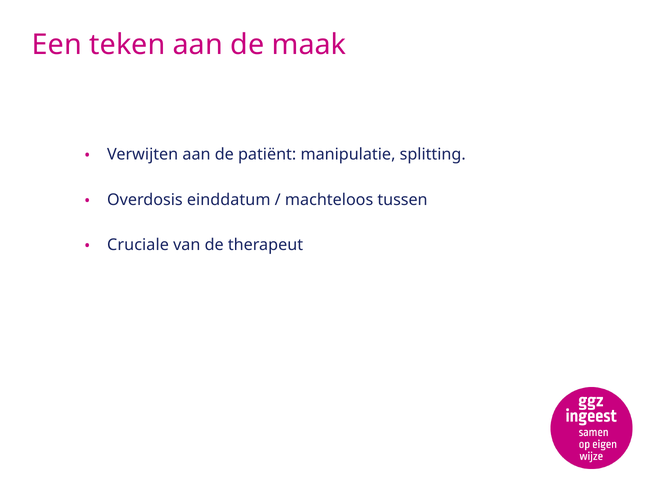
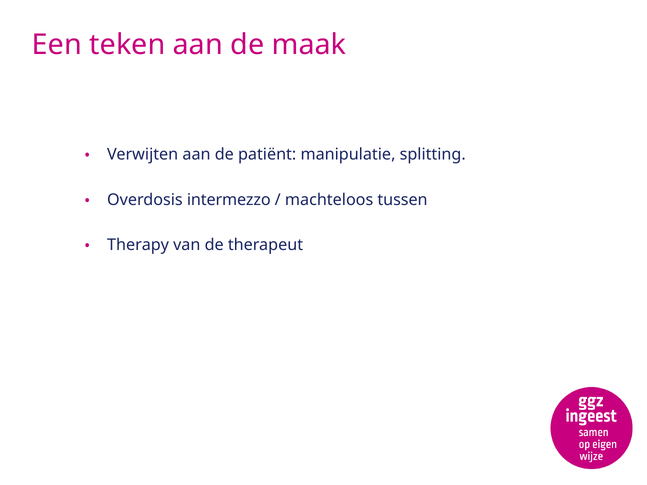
einddatum: einddatum -> intermezzo (229, 200)
Cruciale: Cruciale -> Therapy (138, 245)
